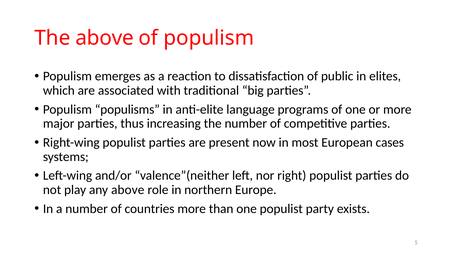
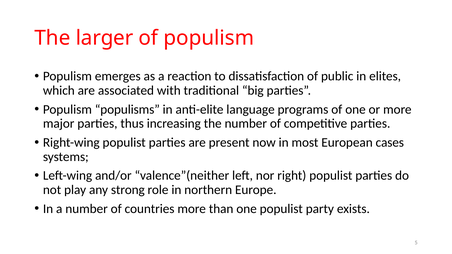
The above: above -> larger (105, 38)
any above: above -> strong (128, 190)
